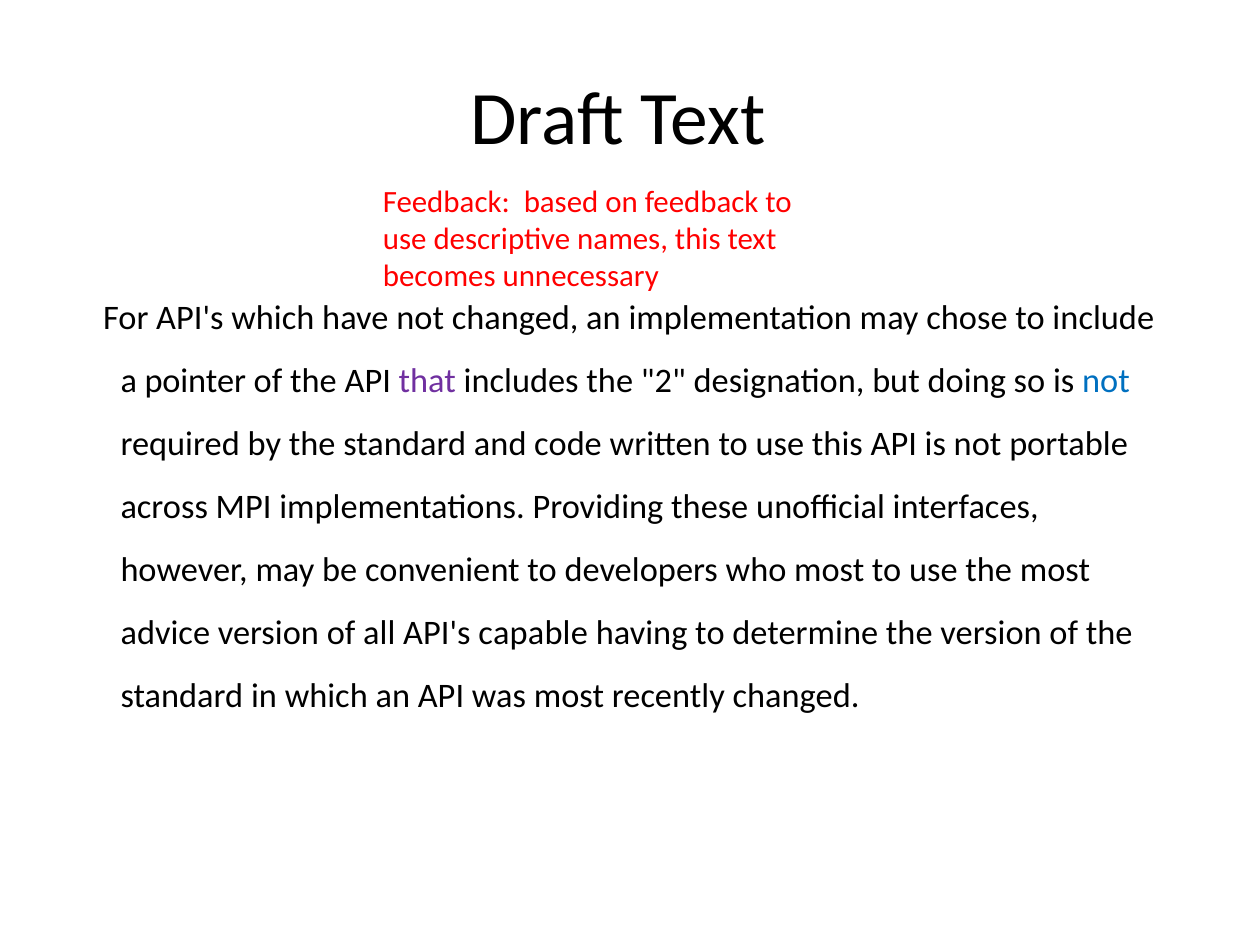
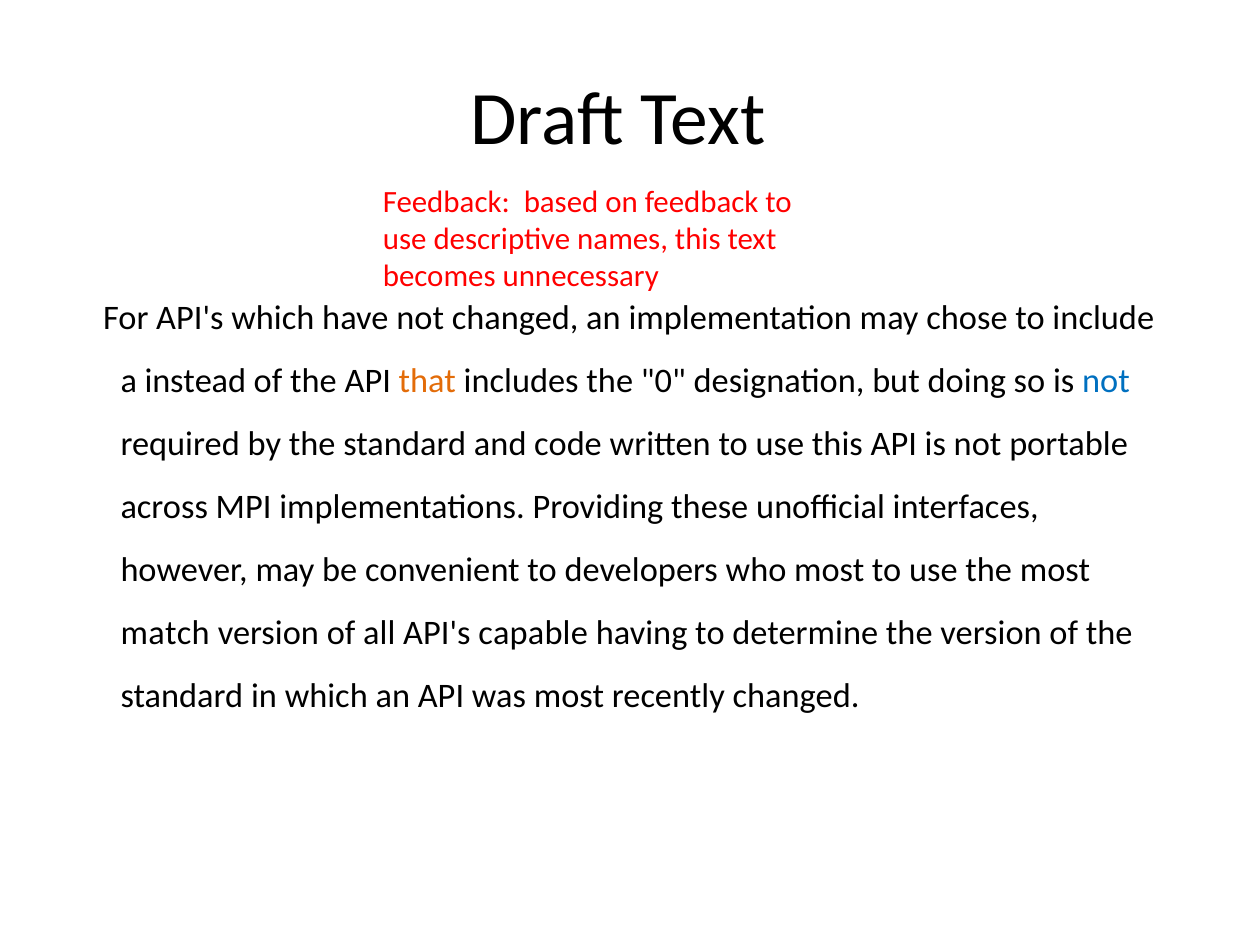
pointer: pointer -> instead (195, 381)
that colour: purple -> orange (427, 381)
2: 2 -> 0 (663, 381)
advice: advice -> match (165, 633)
